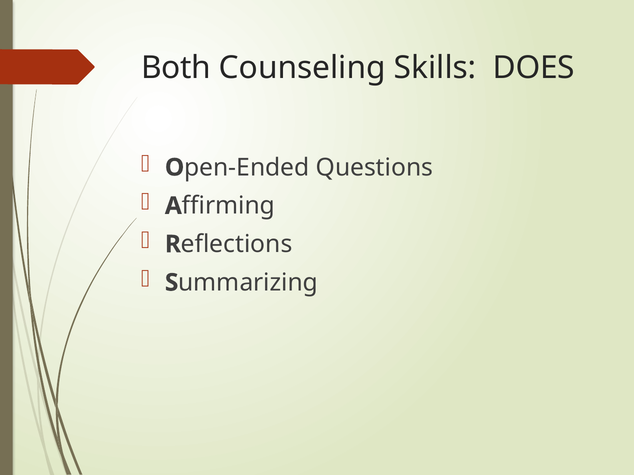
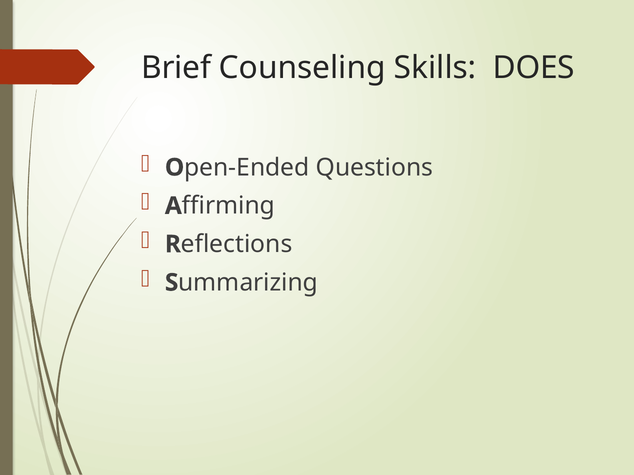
Both: Both -> Brief (176, 68)
